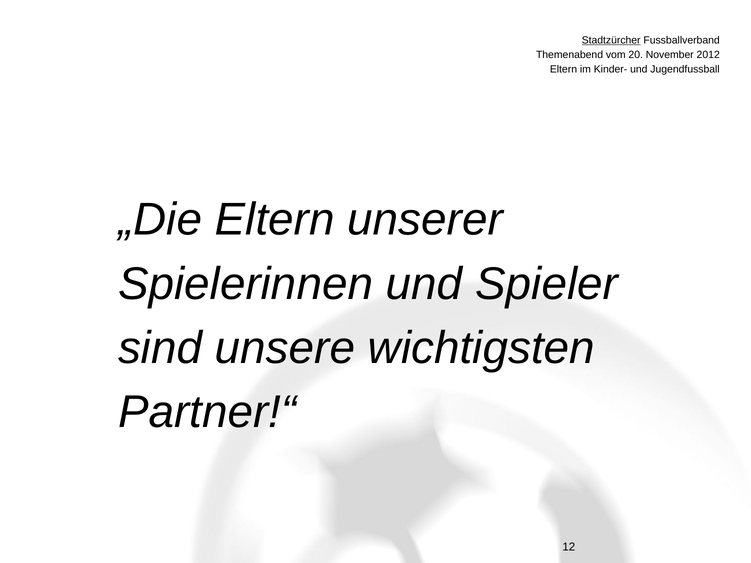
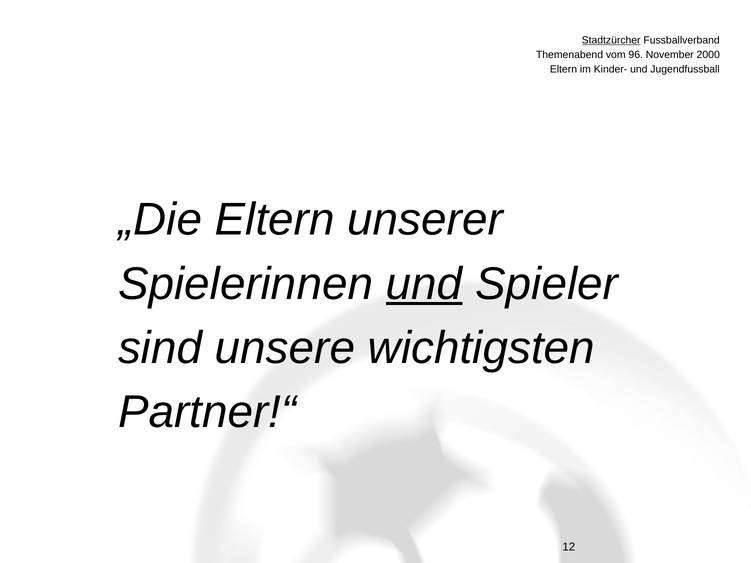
20: 20 -> 96 (636, 55)
2012: 2012 -> 2000 (708, 55)
und underline: none -> present (424, 284)
